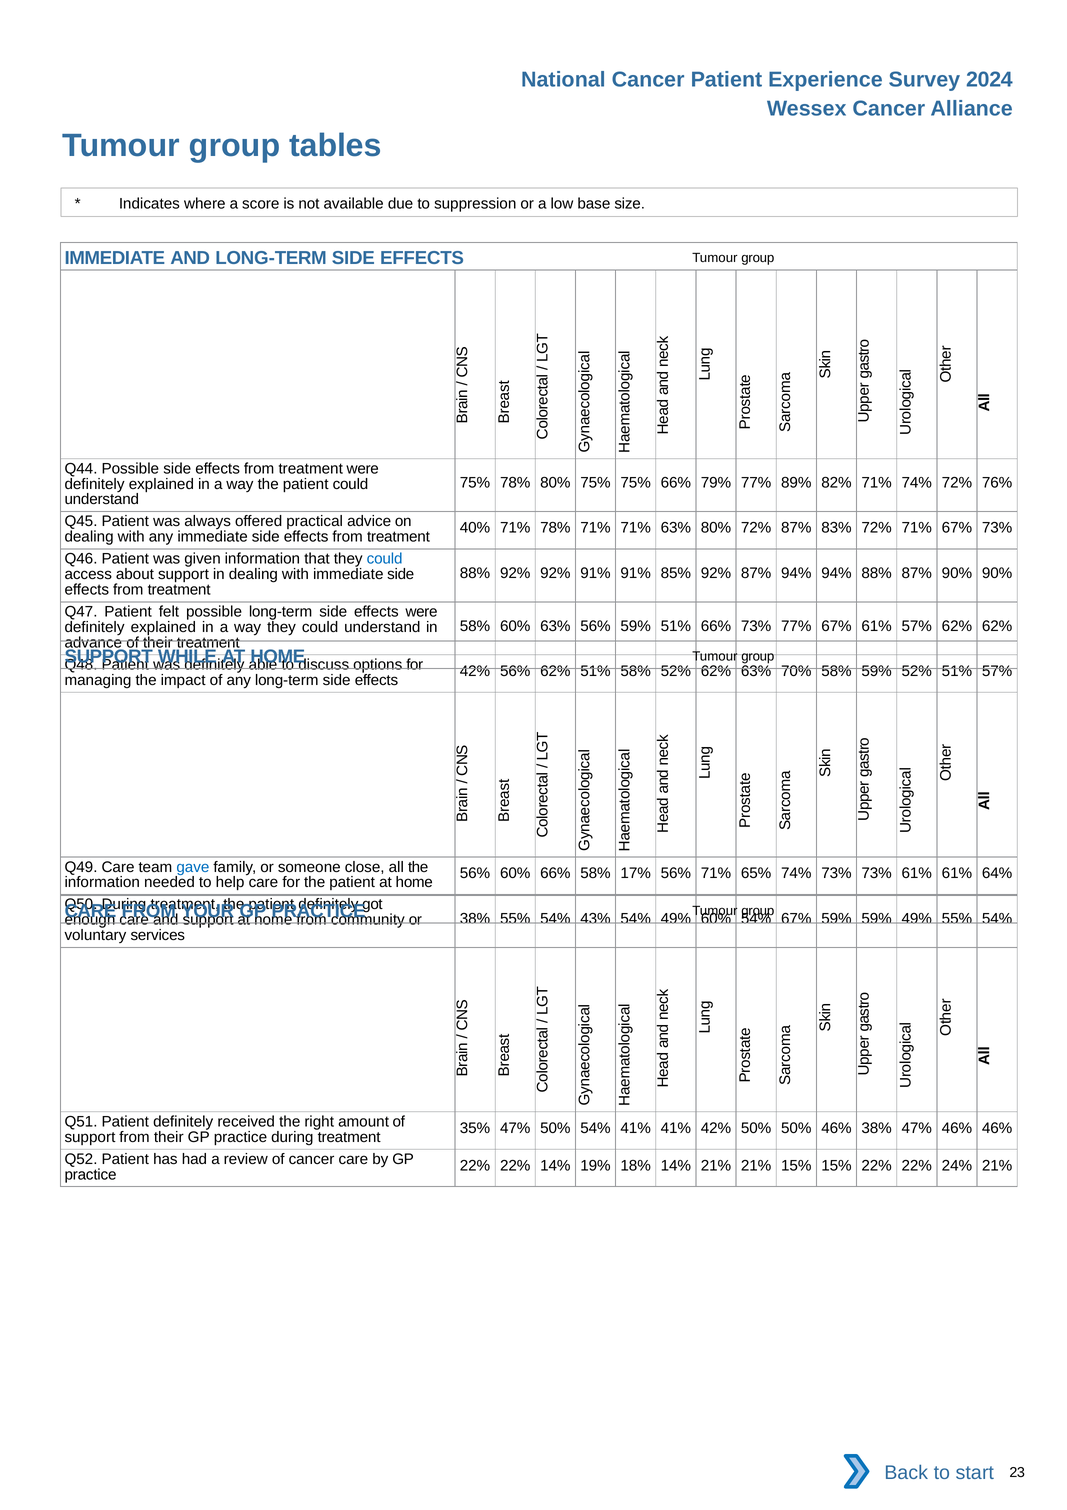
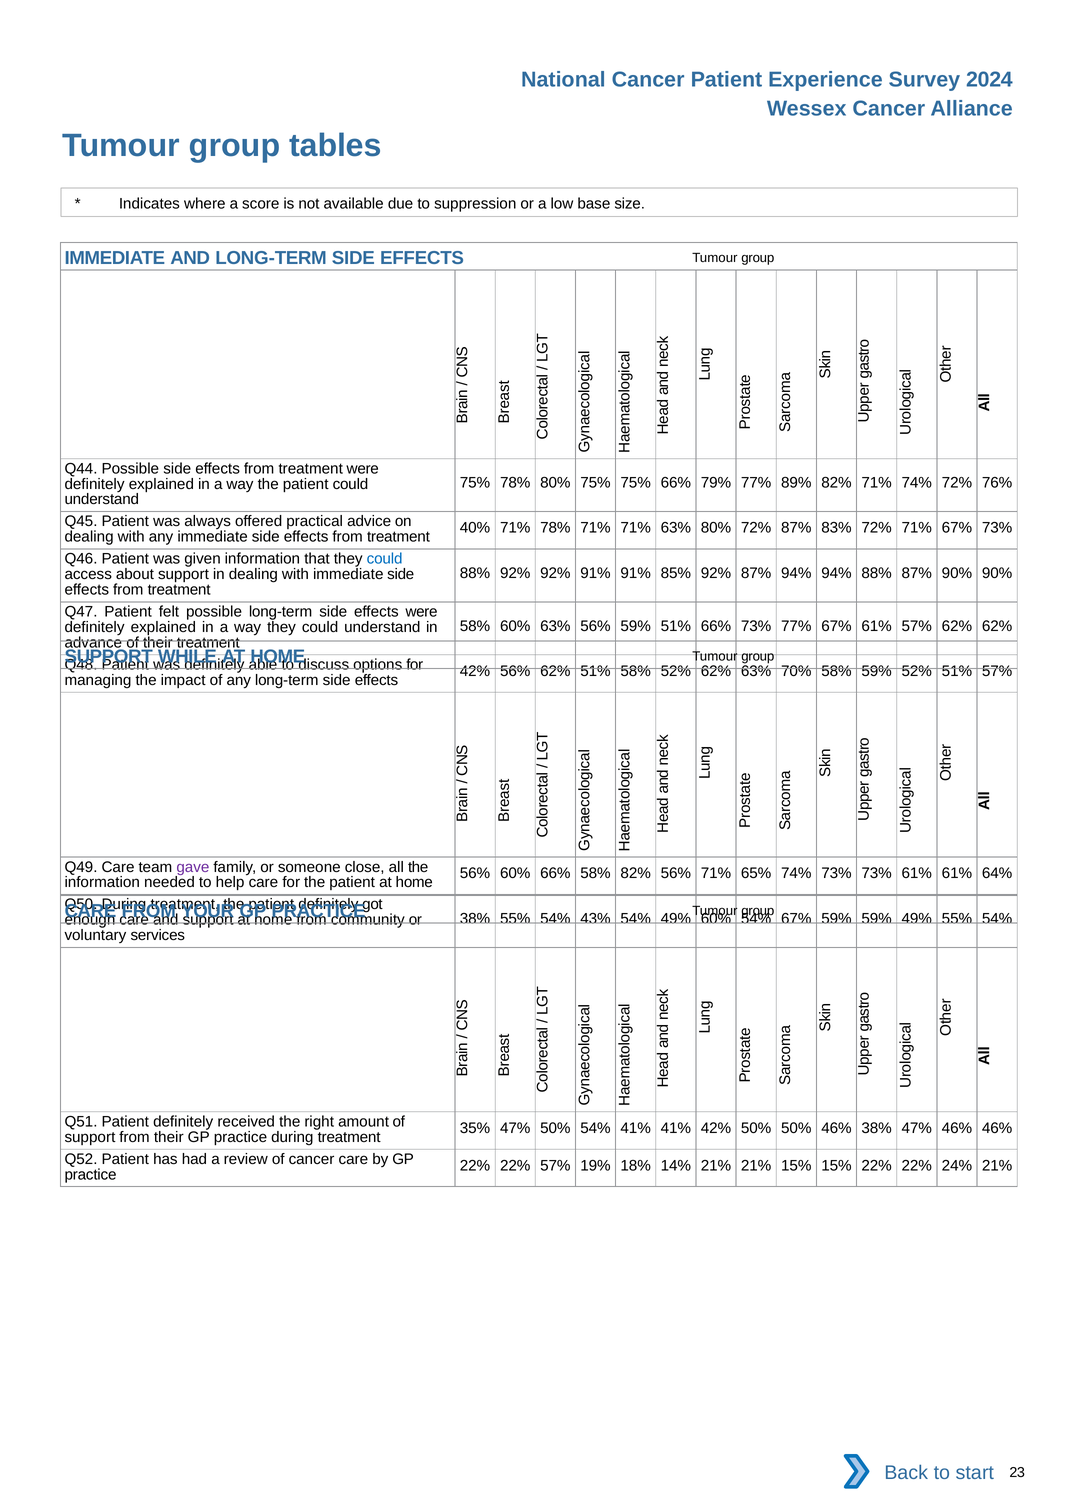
gave colour: blue -> purple (193, 867)
58% 17%: 17% -> 82% (636, 873)
22% 14%: 14% -> 57% (555, 1166)
